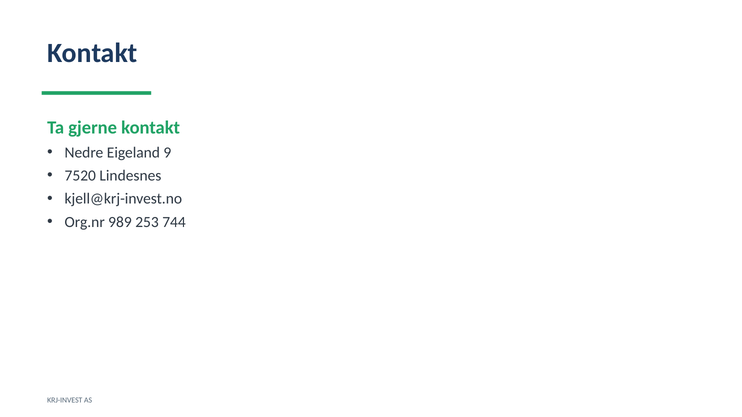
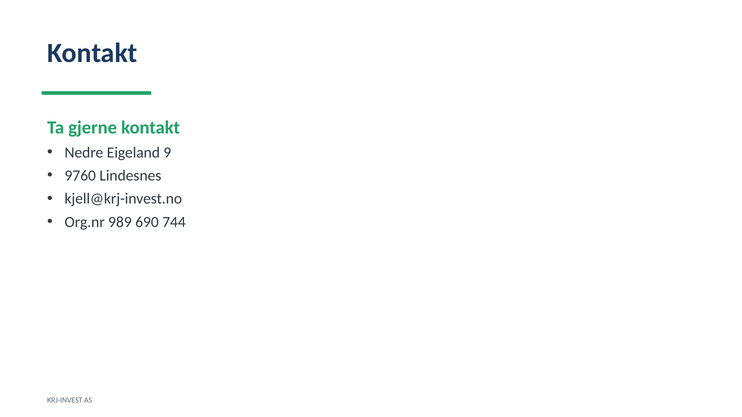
7520: 7520 -> 9760 (80, 176)
253: 253 -> 690 (147, 222)
